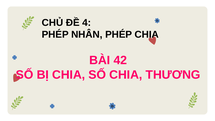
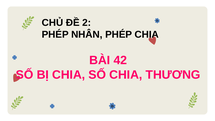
4: 4 -> 2 (87, 23)
